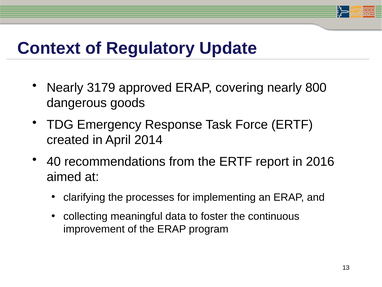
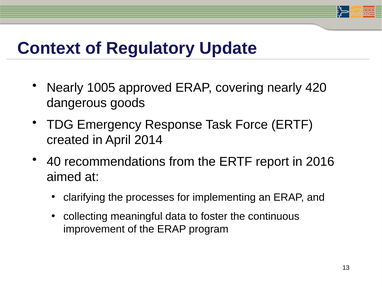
3179: 3179 -> 1005 (101, 88)
800: 800 -> 420 (316, 88)
